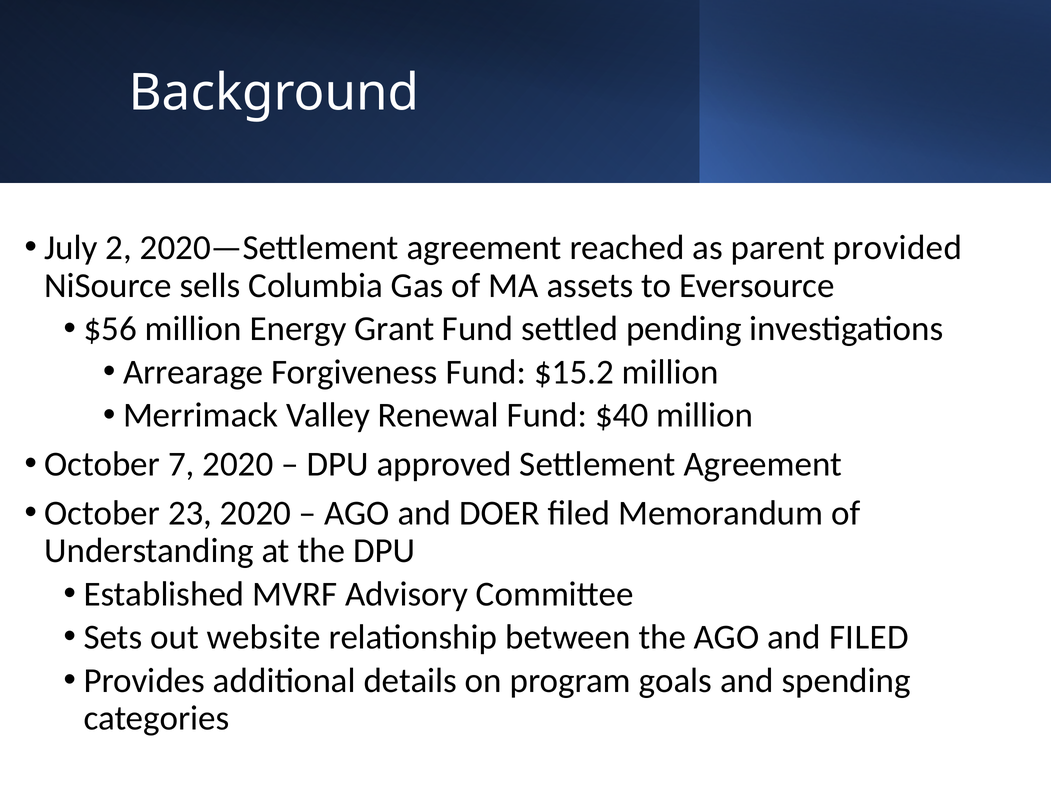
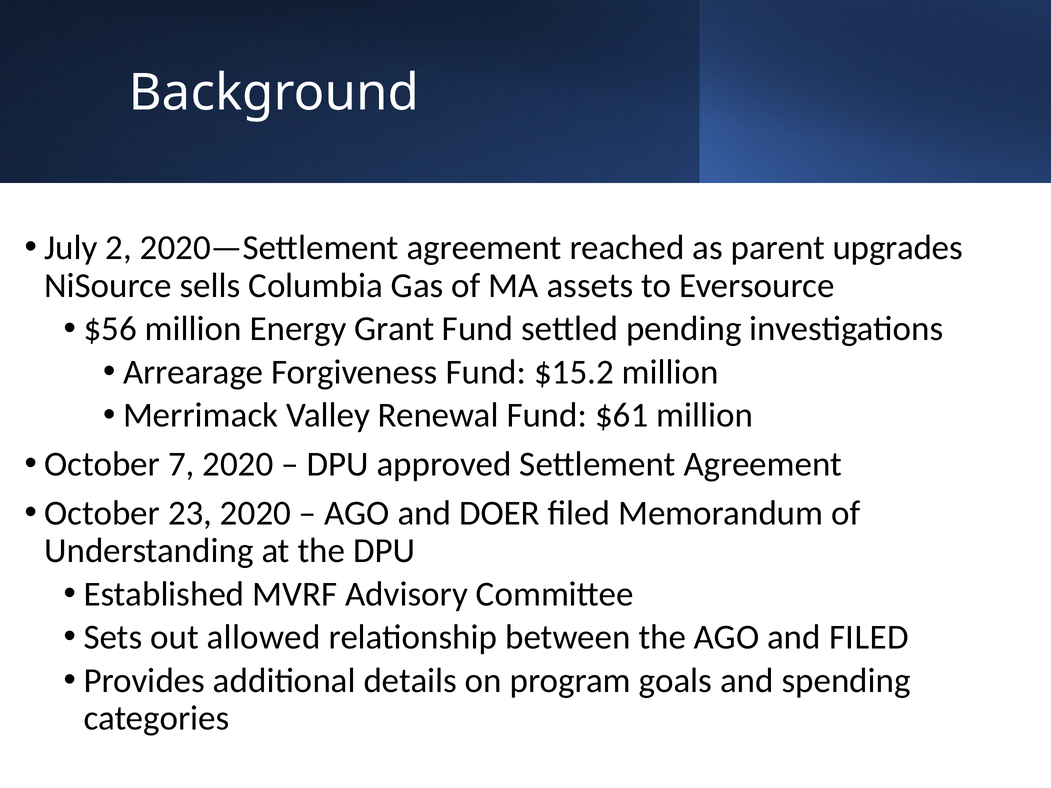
provided: provided -> upgrades (898, 248)
$40: $40 -> $61 (622, 416)
website: website -> allowed (264, 637)
